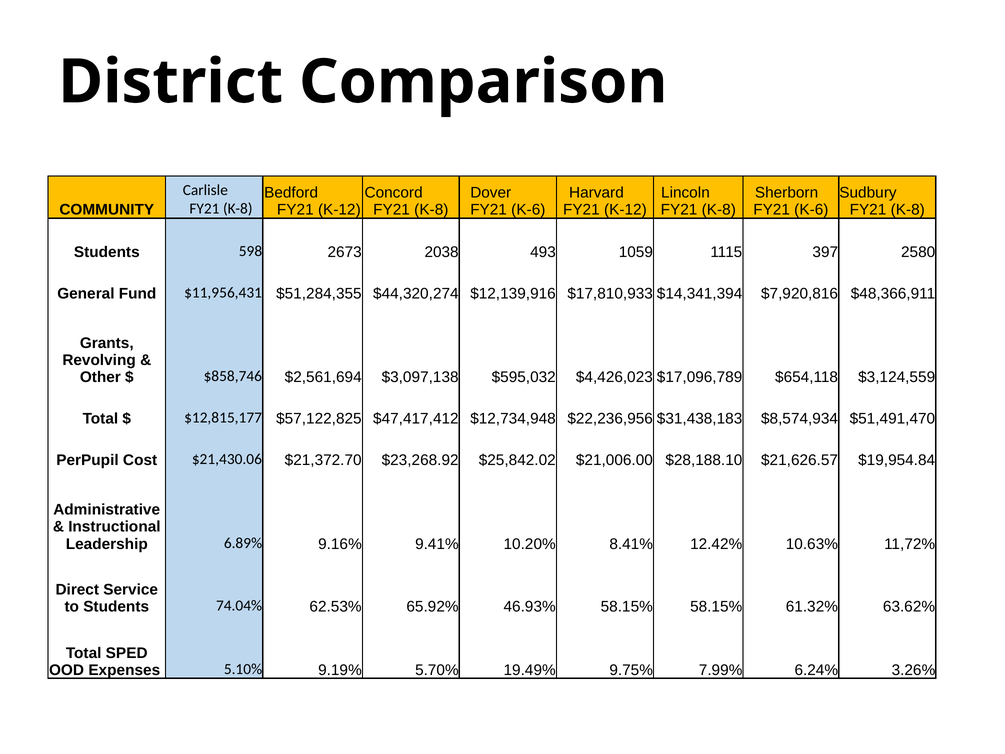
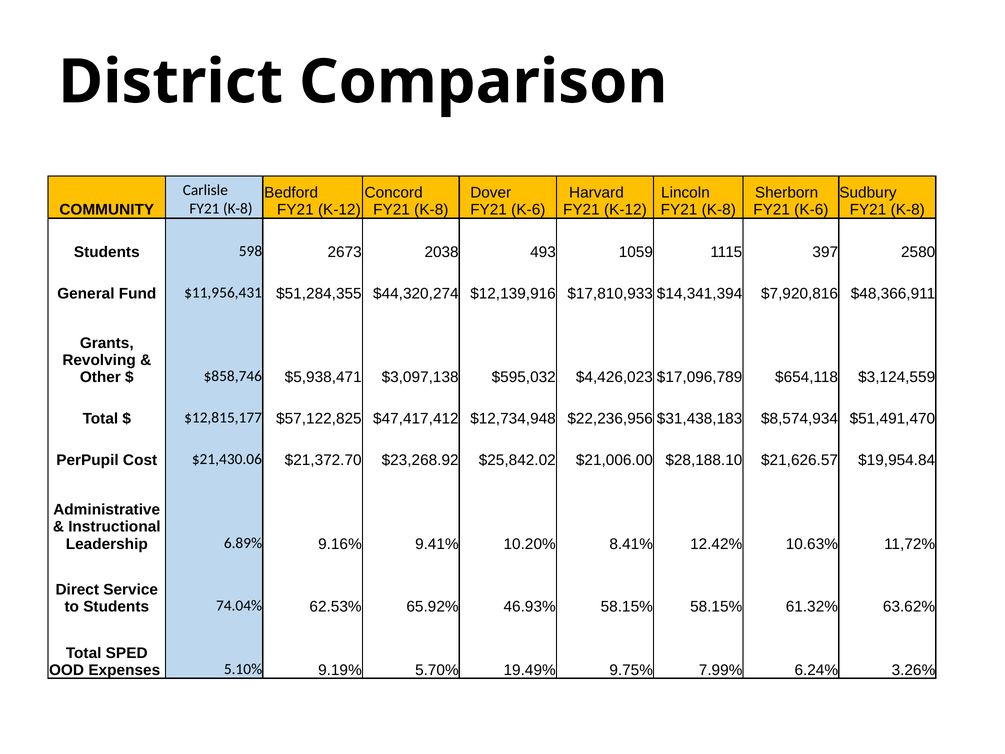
$2,561,694: $2,561,694 -> $5,938,471 (323, 377)
